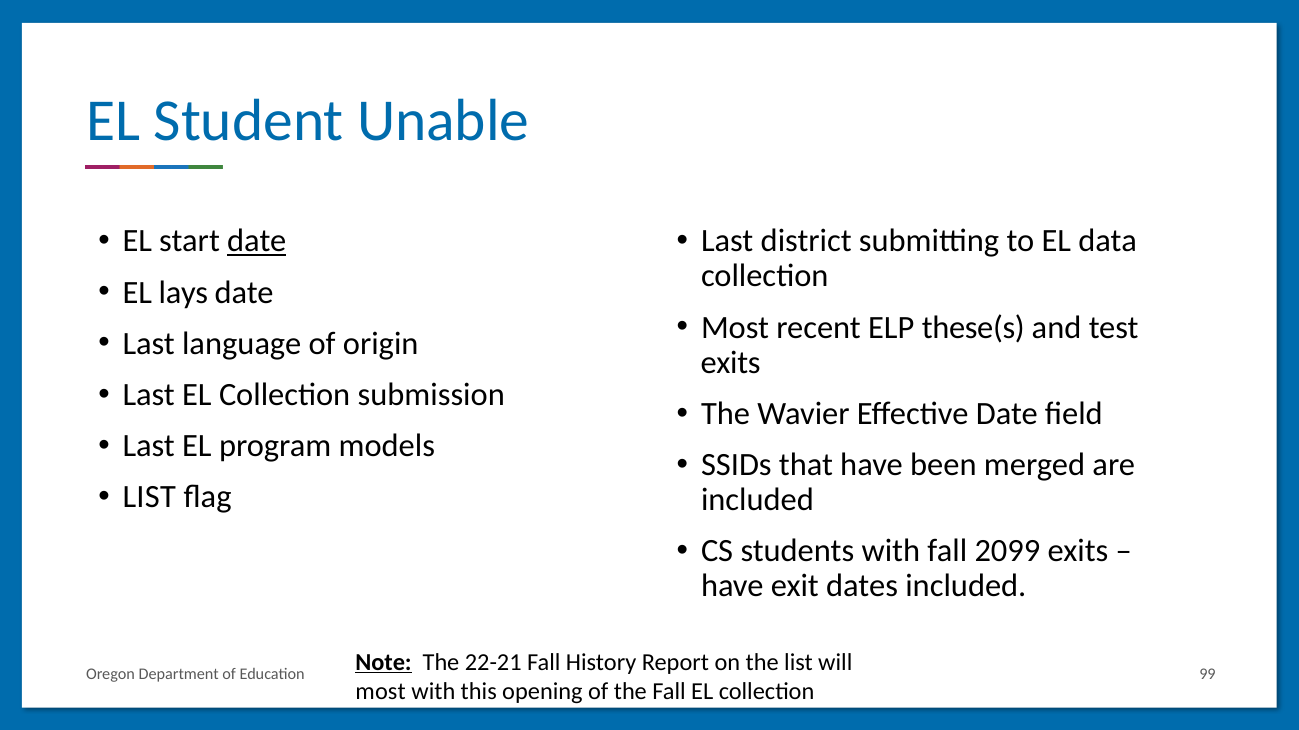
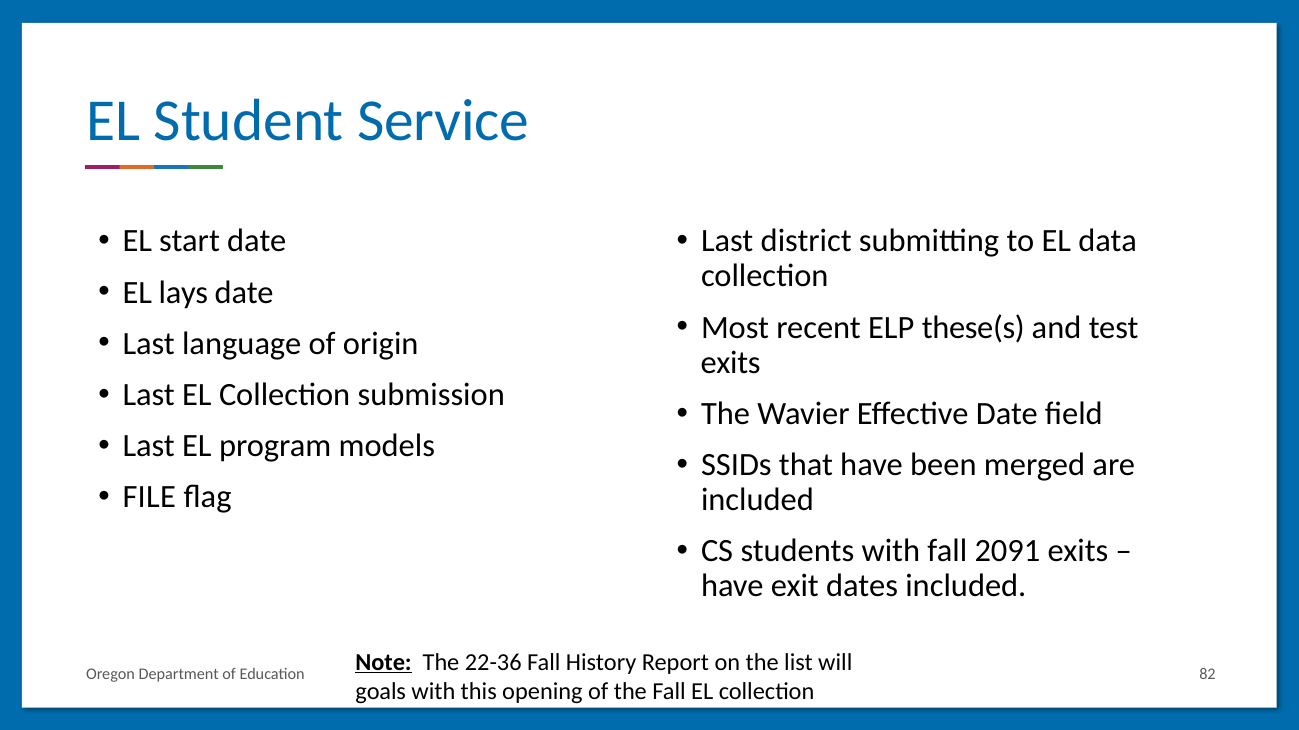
Unable: Unable -> Service (443, 121)
date underline: present -> none (257, 241)
LIST: LIST -> FILE (149, 498)
2099: 2099 -> 2091 (1007, 552)
22-21: 22-21 -> 22-36 (493, 663)
99: 99 -> 82 (1207, 675)
most: most -> goals (381, 692)
